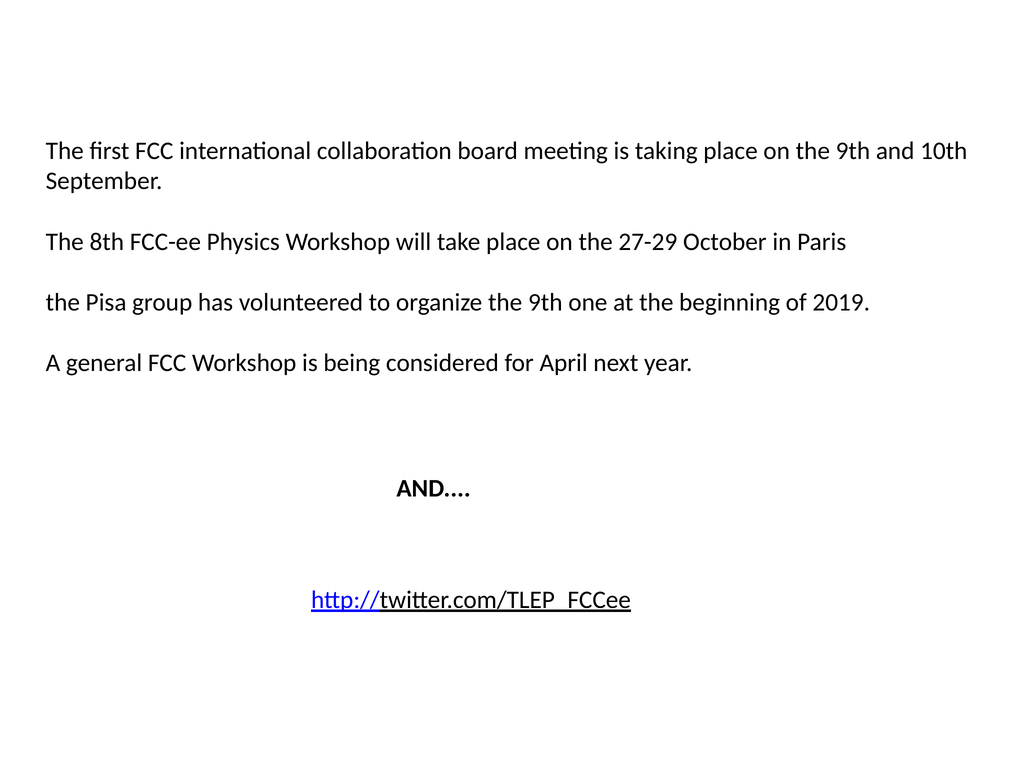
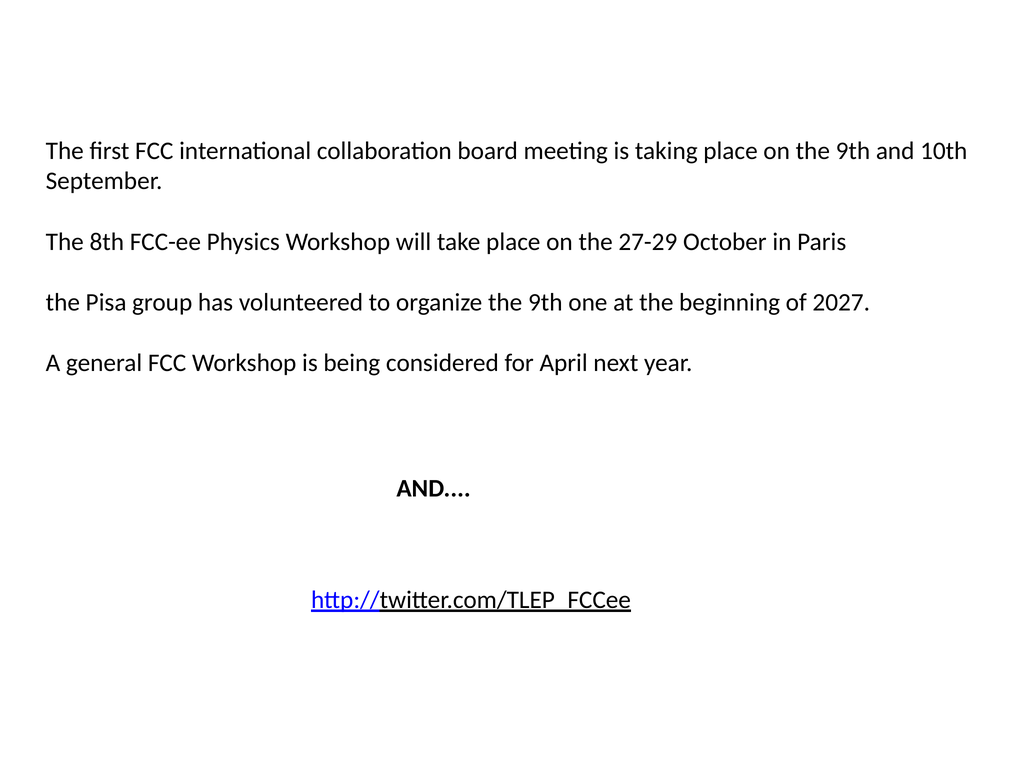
2019: 2019 -> 2027 (841, 303)
